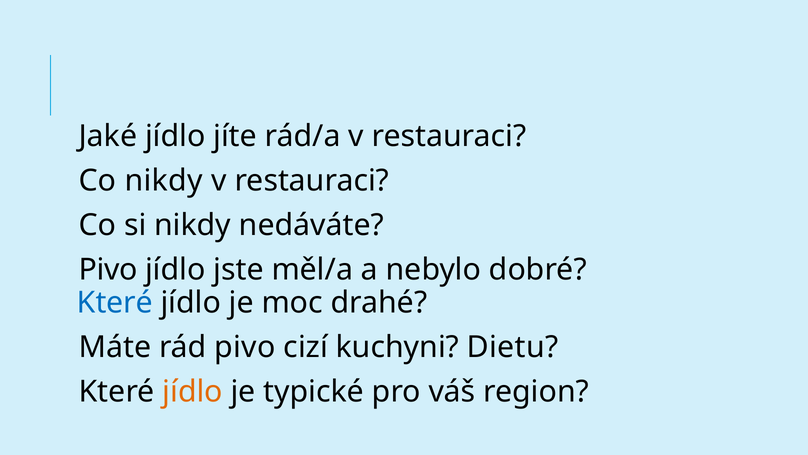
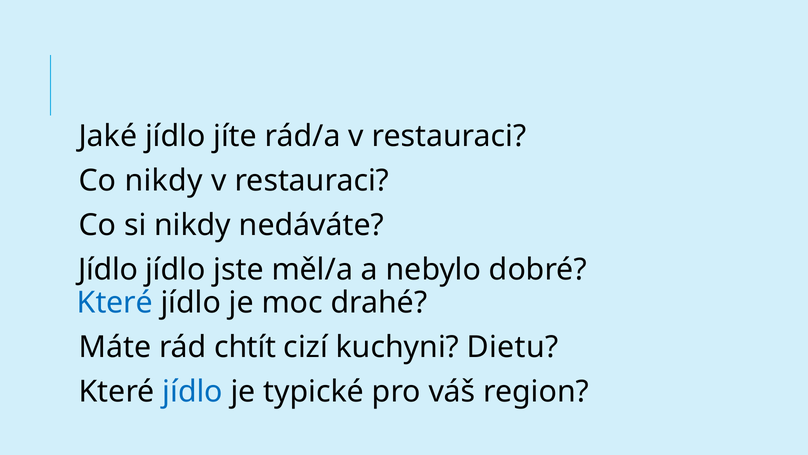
Pivo: Pivo -> Jídlo (108, 269)
rád pivo: pivo -> chtít (245, 347)
jídlo colour: orange -> blue (193, 391)
